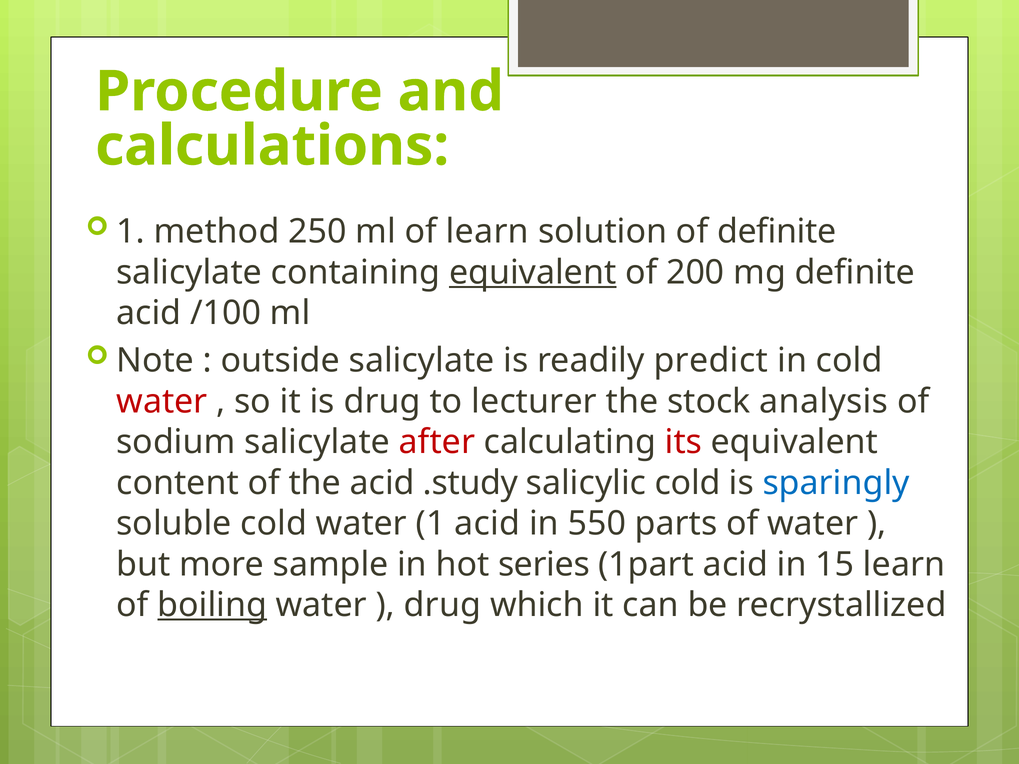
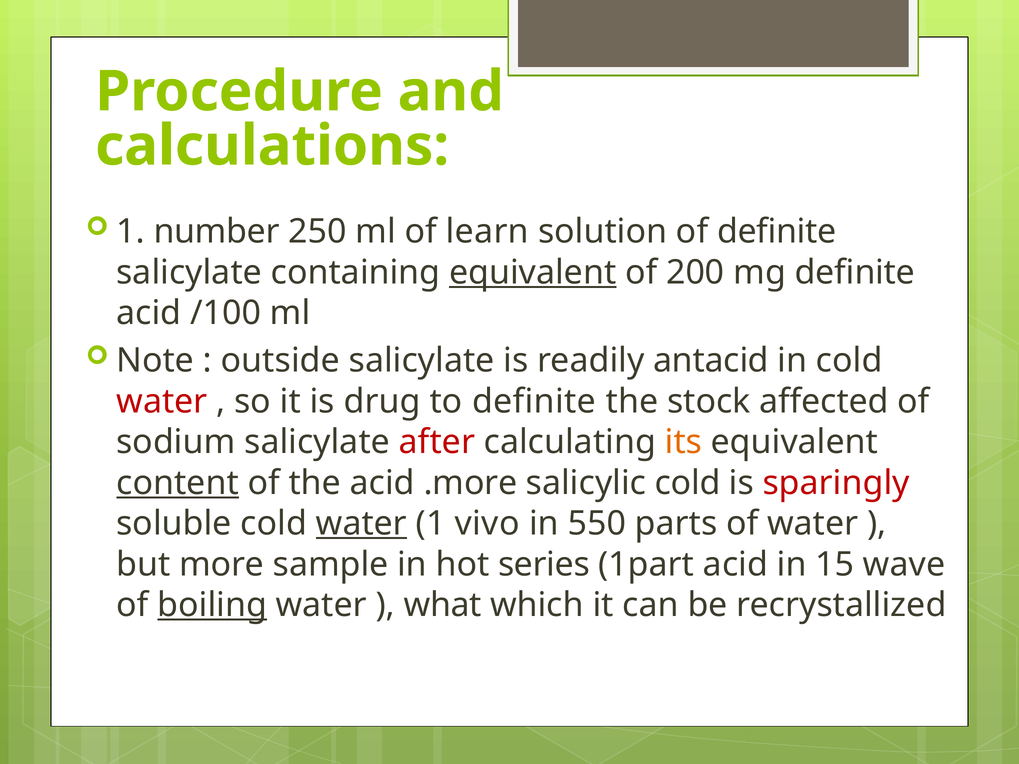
method: method -> number (217, 232)
predict: predict -> antacid (711, 361)
to lecturer: lecturer -> definite (534, 401)
analysis: analysis -> affected (824, 401)
its colour: red -> orange (683, 442)
content underline: none -> present (178, 483)
.study: .study -> .more (470, 483)
sparingly colour: blue -> red (836, 483)
water underline: none -> present (361, 524)
1 acid: acid -> vivo (487, 524)
15 learn: learn -> wave (904, 565)
drug: drug -> what (443, 605)
